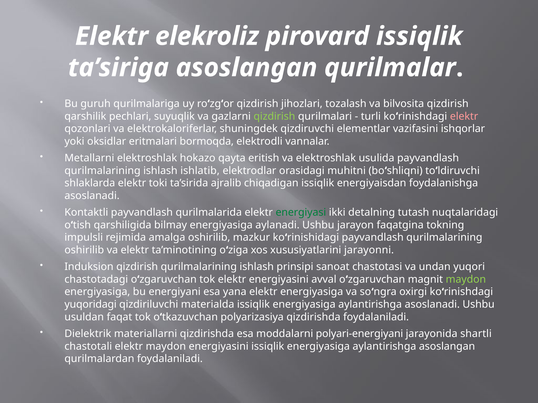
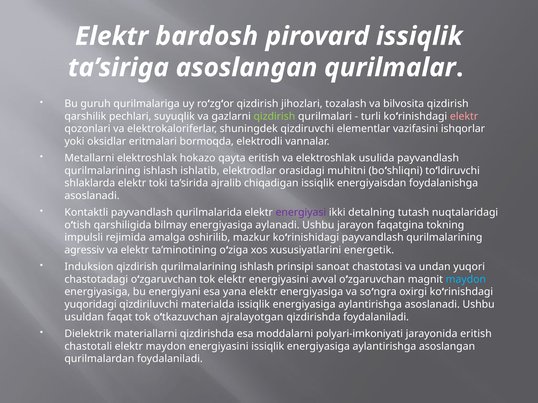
elekroliz: elekroliz -> bardosh (207, 36)
energiyasi colour: green -> purple (301, 213)
oshirilib: oshirilib -> agressiv (84, 250)
jarayonni: jarayonni -> energetik (369, 250)
maydon colour: light green -> light blue (466, 280)
polyarizasiya: polyarizasiya -> ajralayotgan (252, 317)
polyari-energiyani: polyari-energiyani -> polyari-imkoniyati (359, 334)
jarayonida shartli: shartli -> eritish (476, 334)
